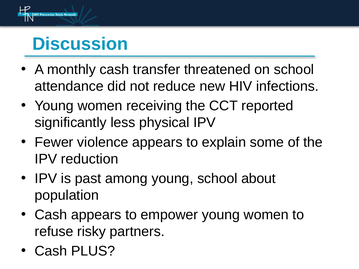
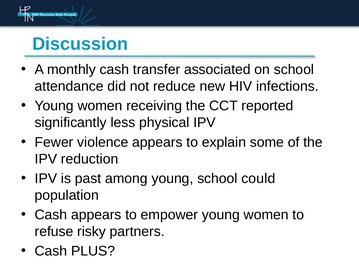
threatened: threatened -> associated (217, 70)
about: about -> could (258, 179)
